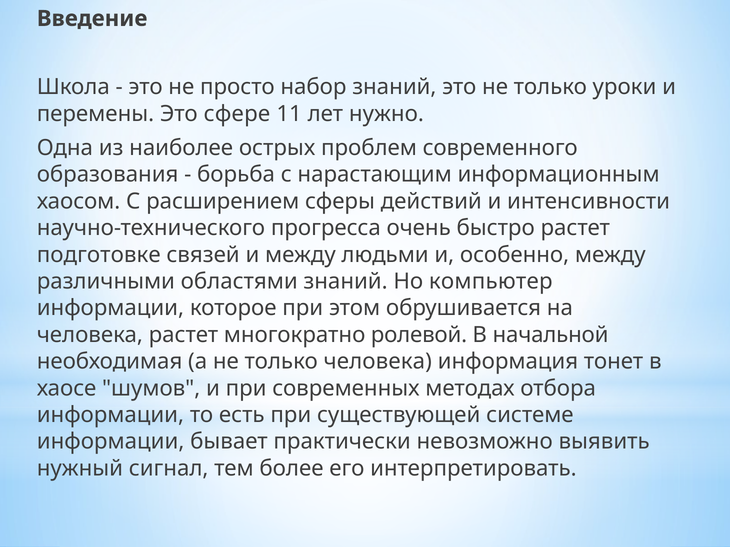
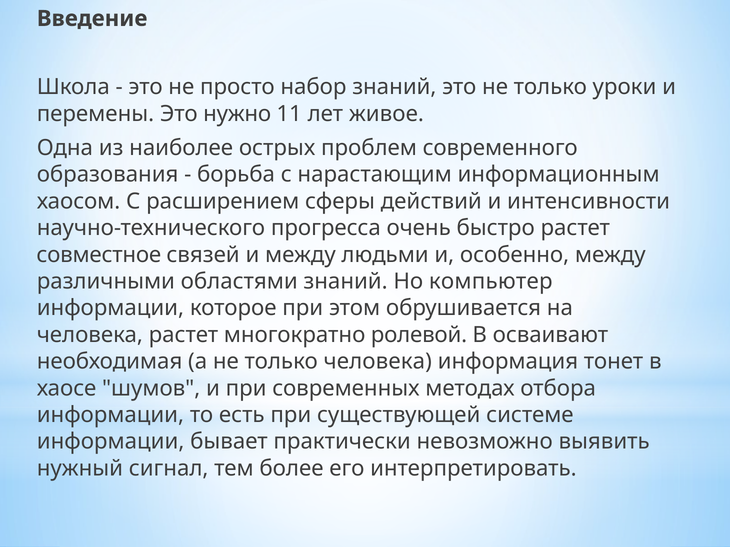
сфере: сфере -> нужно (237, 114)
нужно: нужно -> живое (386, 114)
подготовке: подготовке -> совместное (99, 255)
начальной: начальной -> осваивают (550, 335)
